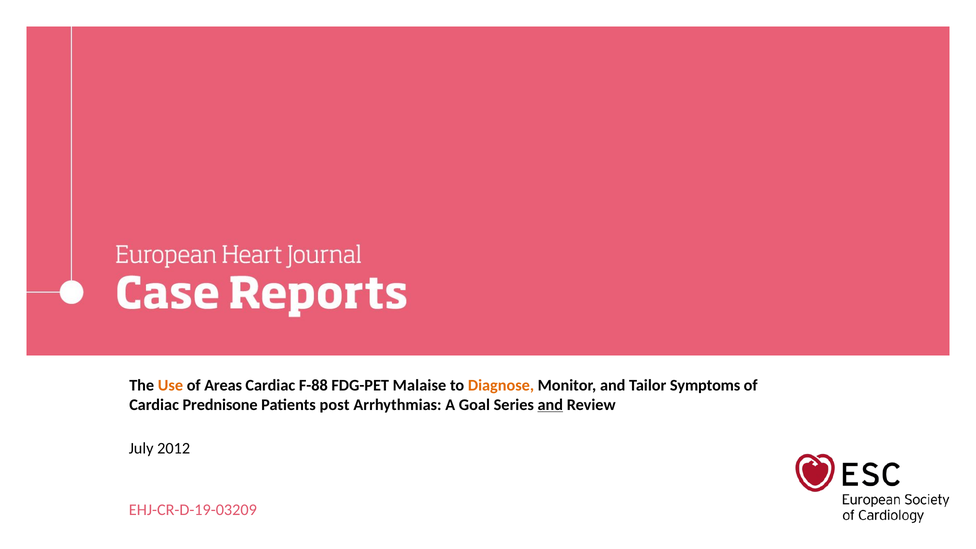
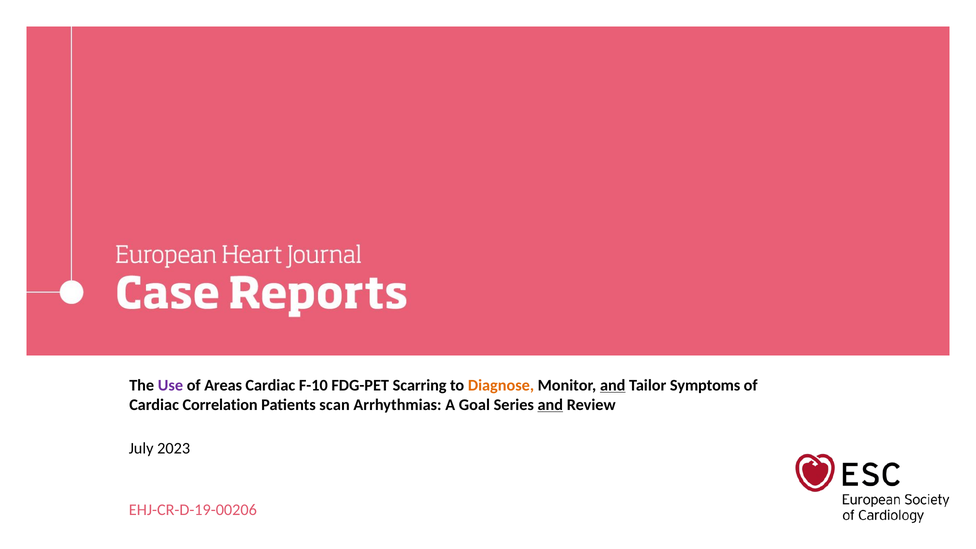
Use colour: orange -> purple (170, 385)
F-88: F-88 -> F-10 (313, 385)
Malaise: Malaise -> Scarring (420, 385)
and underline: none -> present (613, 385)
Prednisone: Prednisone -> Correlation (220, 405)
post: post -> scan (335, 405)
2012: 2012 -> 2023 (174, 449)
EHJ-CR-D-19-03209: EHJ-CR-D-19-03209 -> EHJ-CR-D-19-00206 (193, 510)
